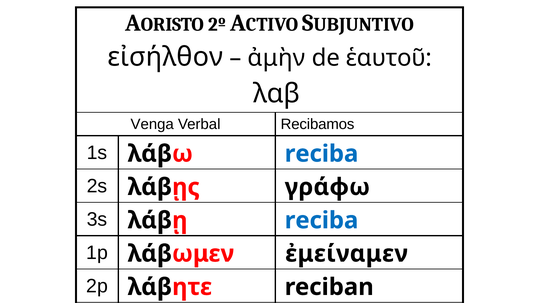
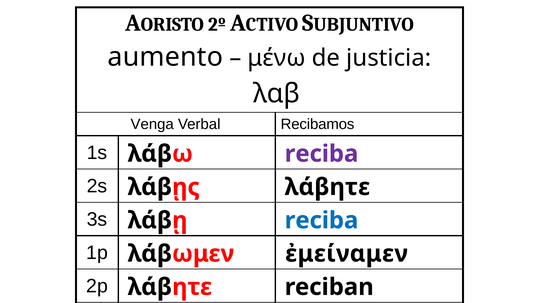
εἰσήλθον: εἰσήλθον -> aumento (165, 57)
ἀμὴν: ἀμὴν -> μένω (277, 58)
ἑαυτοῦ: ἑαυτοῦ -> justicia (389, 58)
reciba colour: blue -> purple (321, 154)
λάβῃς γράφω: γράφω -> λάβητε (327, 187)
